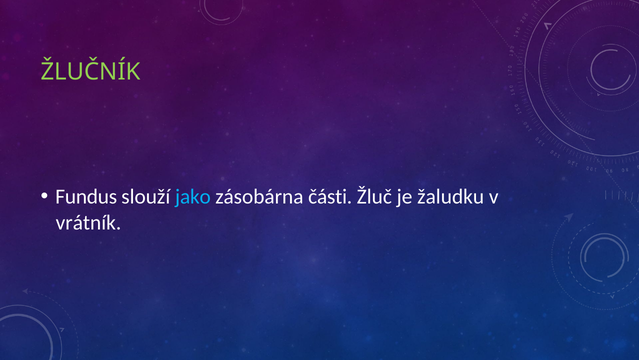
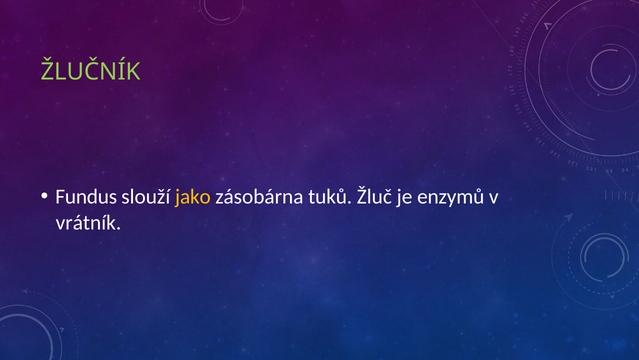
jako colour: light blue -> yellow (193, 197)
části: části -> tuků (330, 197)
žaludku: žaludku -> enzymů (451, 197)
